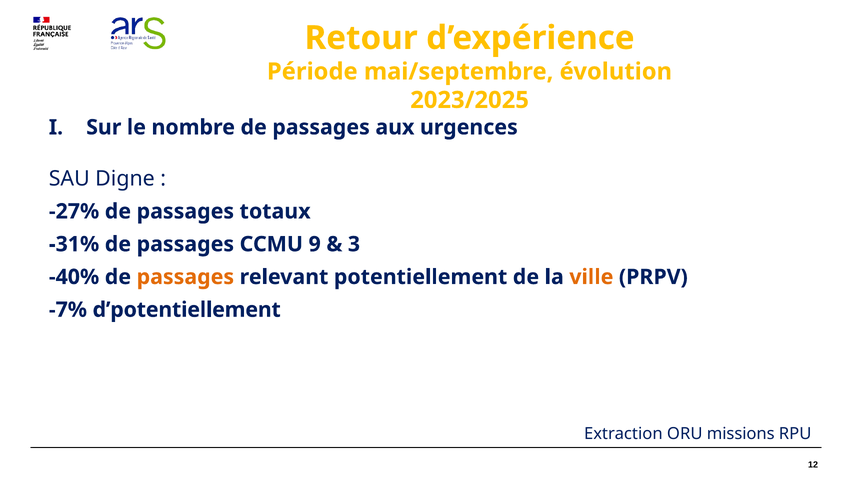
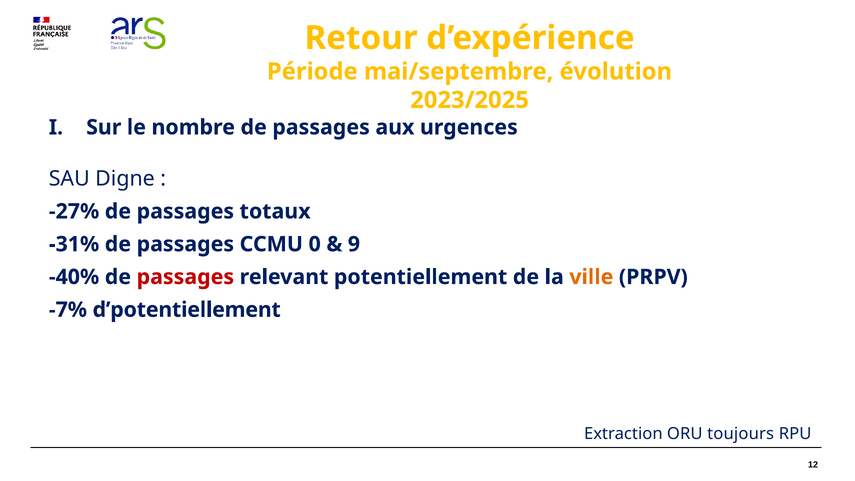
9: 9 -> 0 (315, 244)
3: 3 -> 9 (354, 244)
passages colour: orange -> red (185, 277)
missions: missions -> toujours (741, 434)
